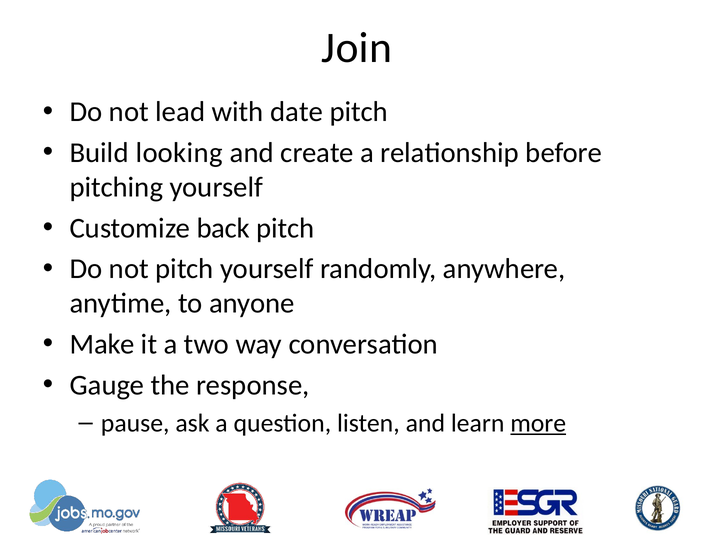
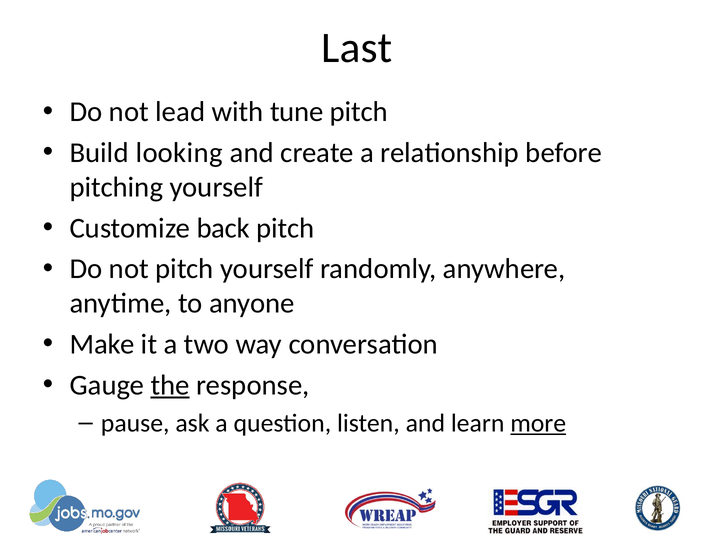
Join: Join -> Last (357, 48)
date: date -> tune (297, 112)
the underline: none -> present (170, 385)
